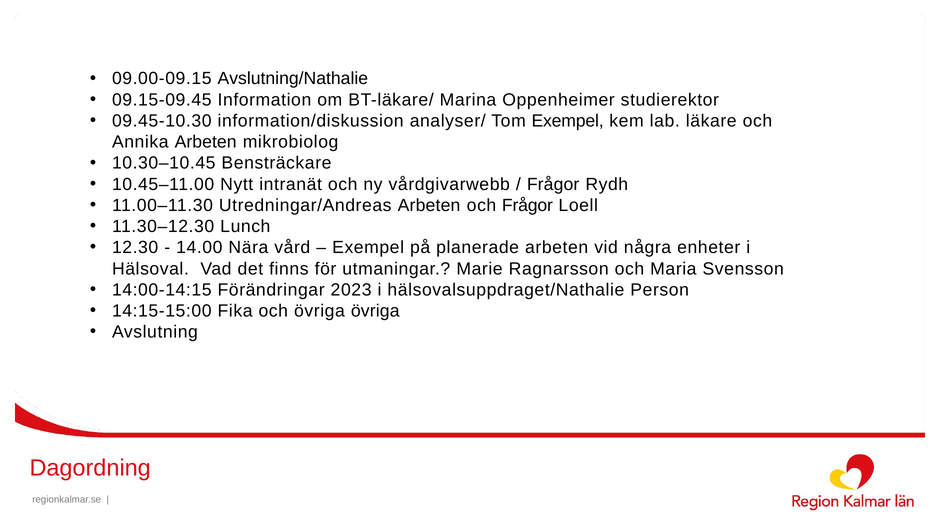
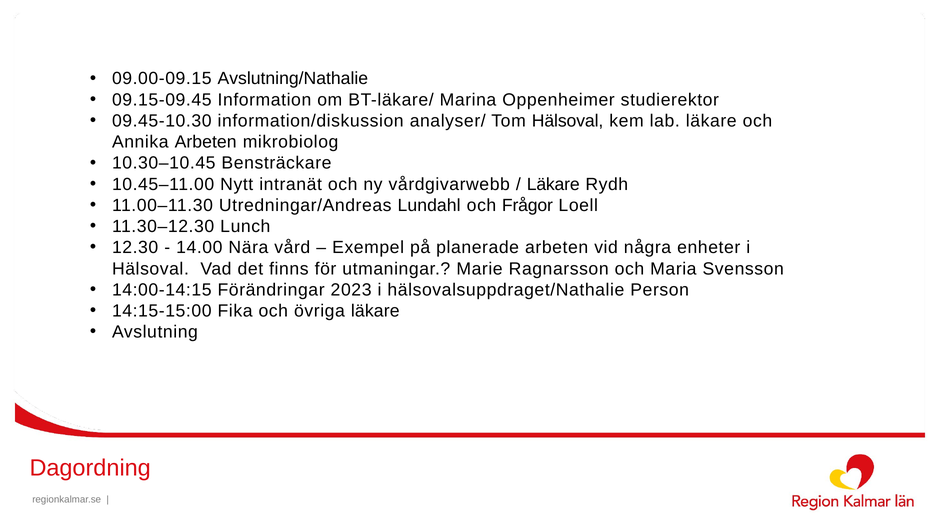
Tom Exempel: Exempel -> Hälsoval (568, 121)
Frågor: Frågor -> Läkare (553, 184)
Utredningar/Andreas Arbeten: Arbeten -> Lundahl (429, 205)
övriga övriga: övriga -> läkare (375, 311)
